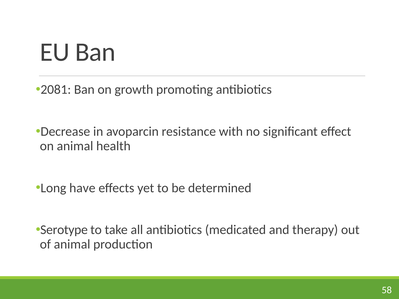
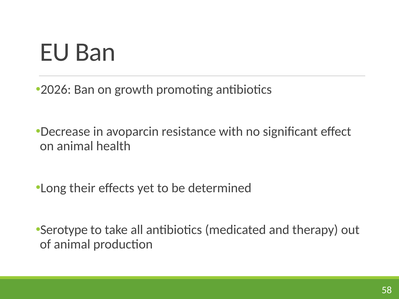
2081: 2081 -> 2026 (56, 90)
have: have -> their (82, 188)
